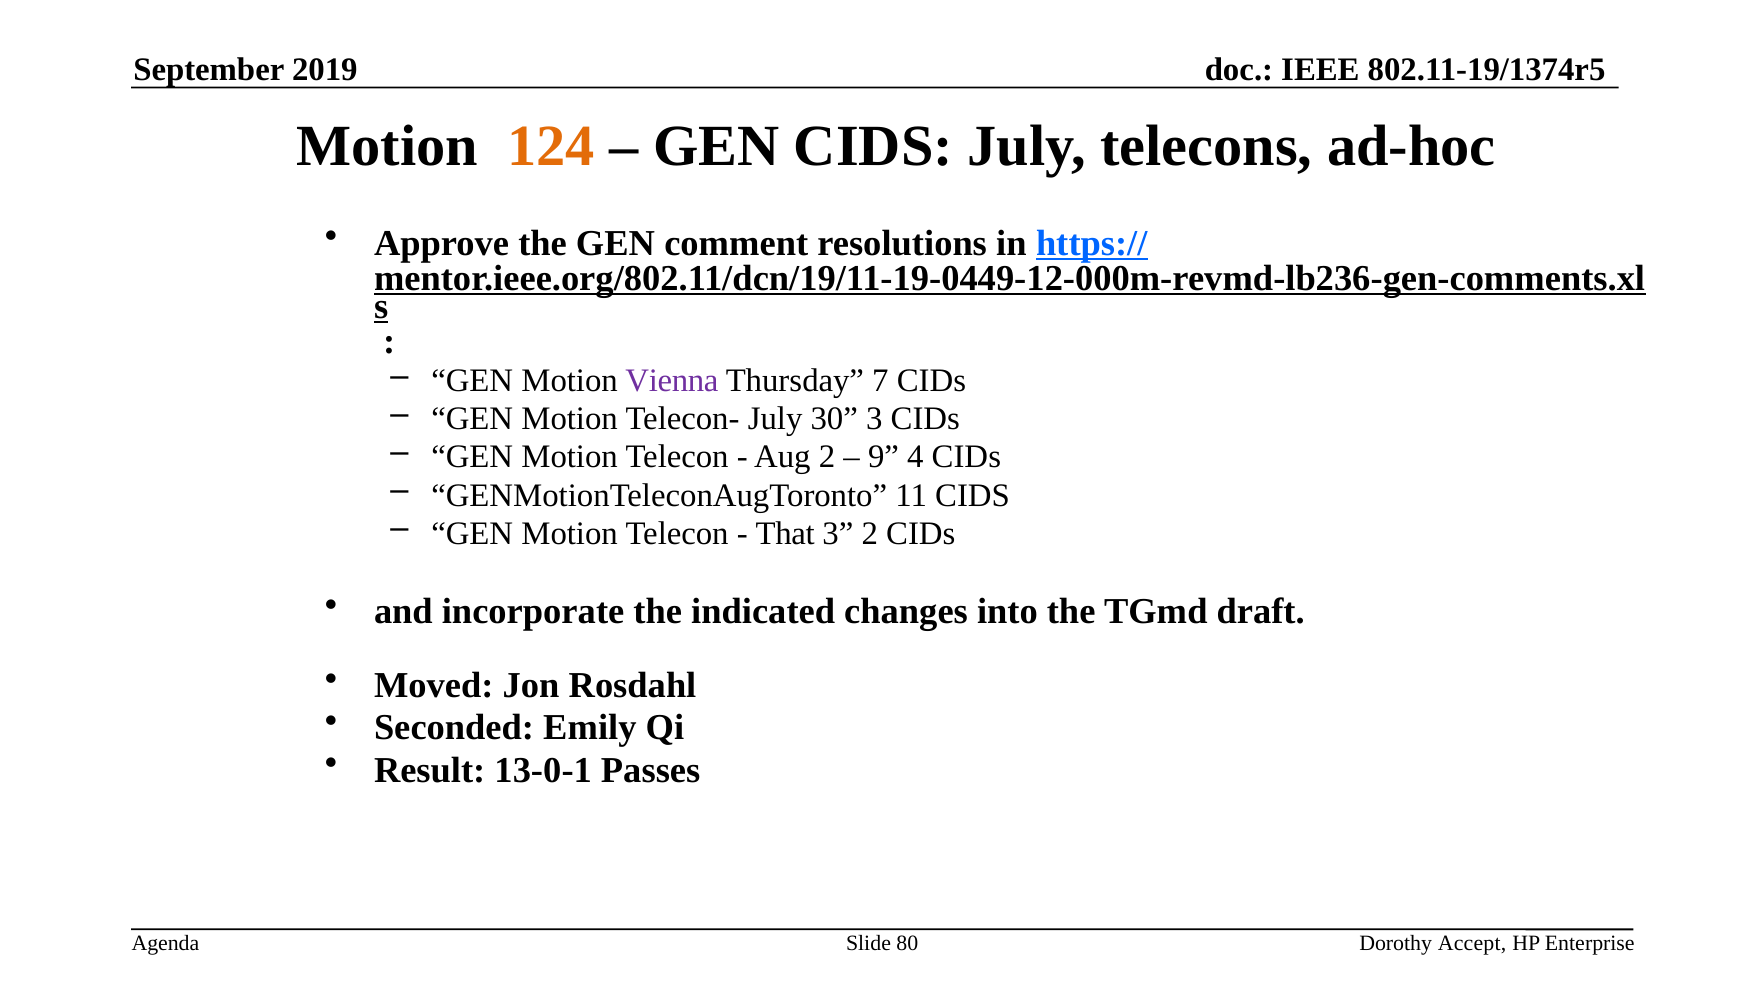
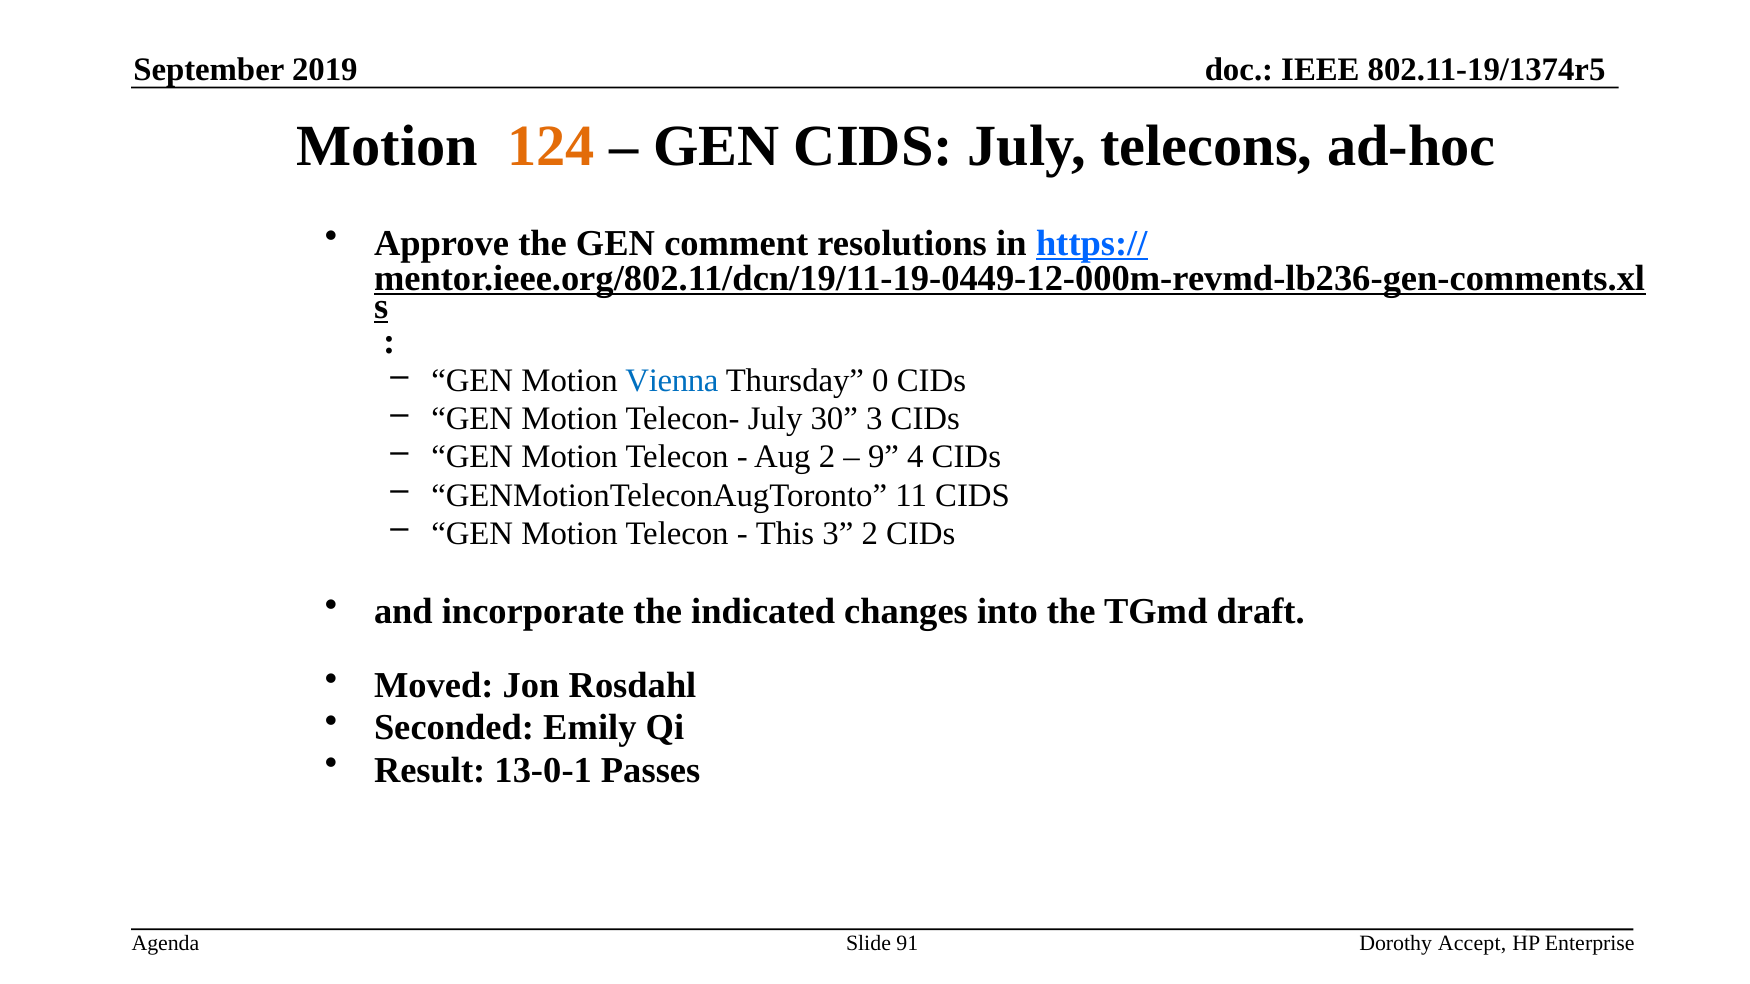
Vienna colour: purple -> blue (672, 381)
7: 7 -> 0 (880, 381)
That: That -> This (785, 533)
80: 80 -> 91 (907, 944)
